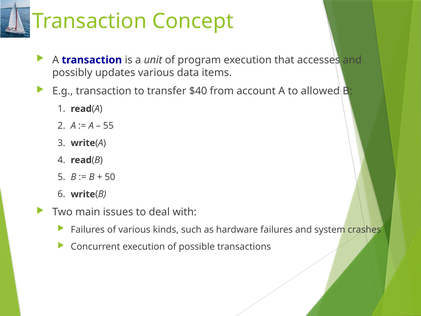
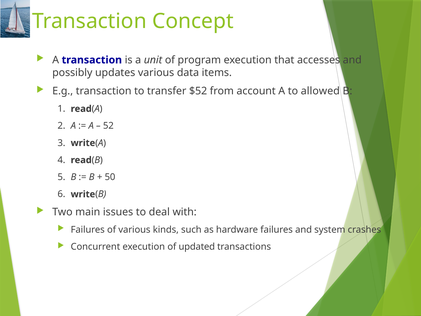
$40: $40 -> $52 (198, 91)
55: 55 -> 52 (108, 126)
possible: possible -> updated (197, 247)
